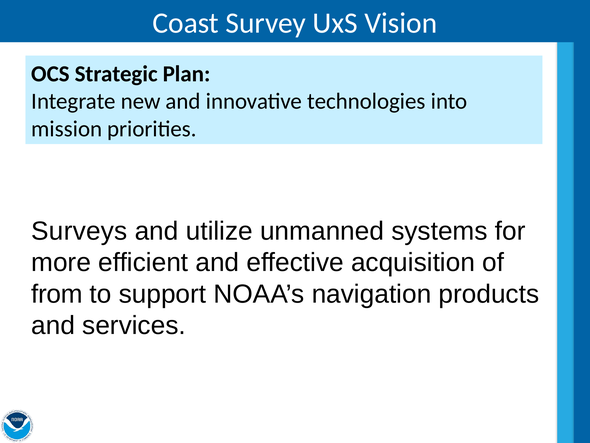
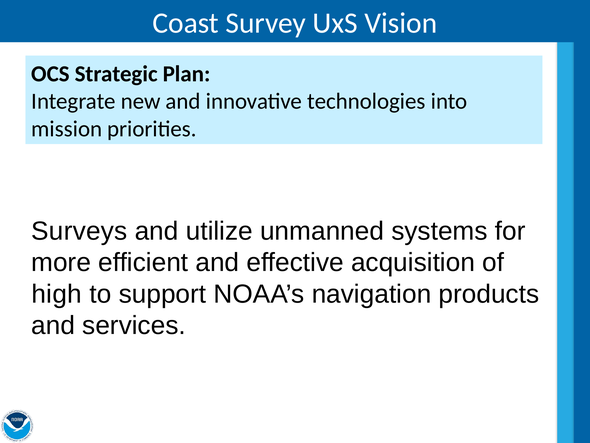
from: from -> high (57, 294)
